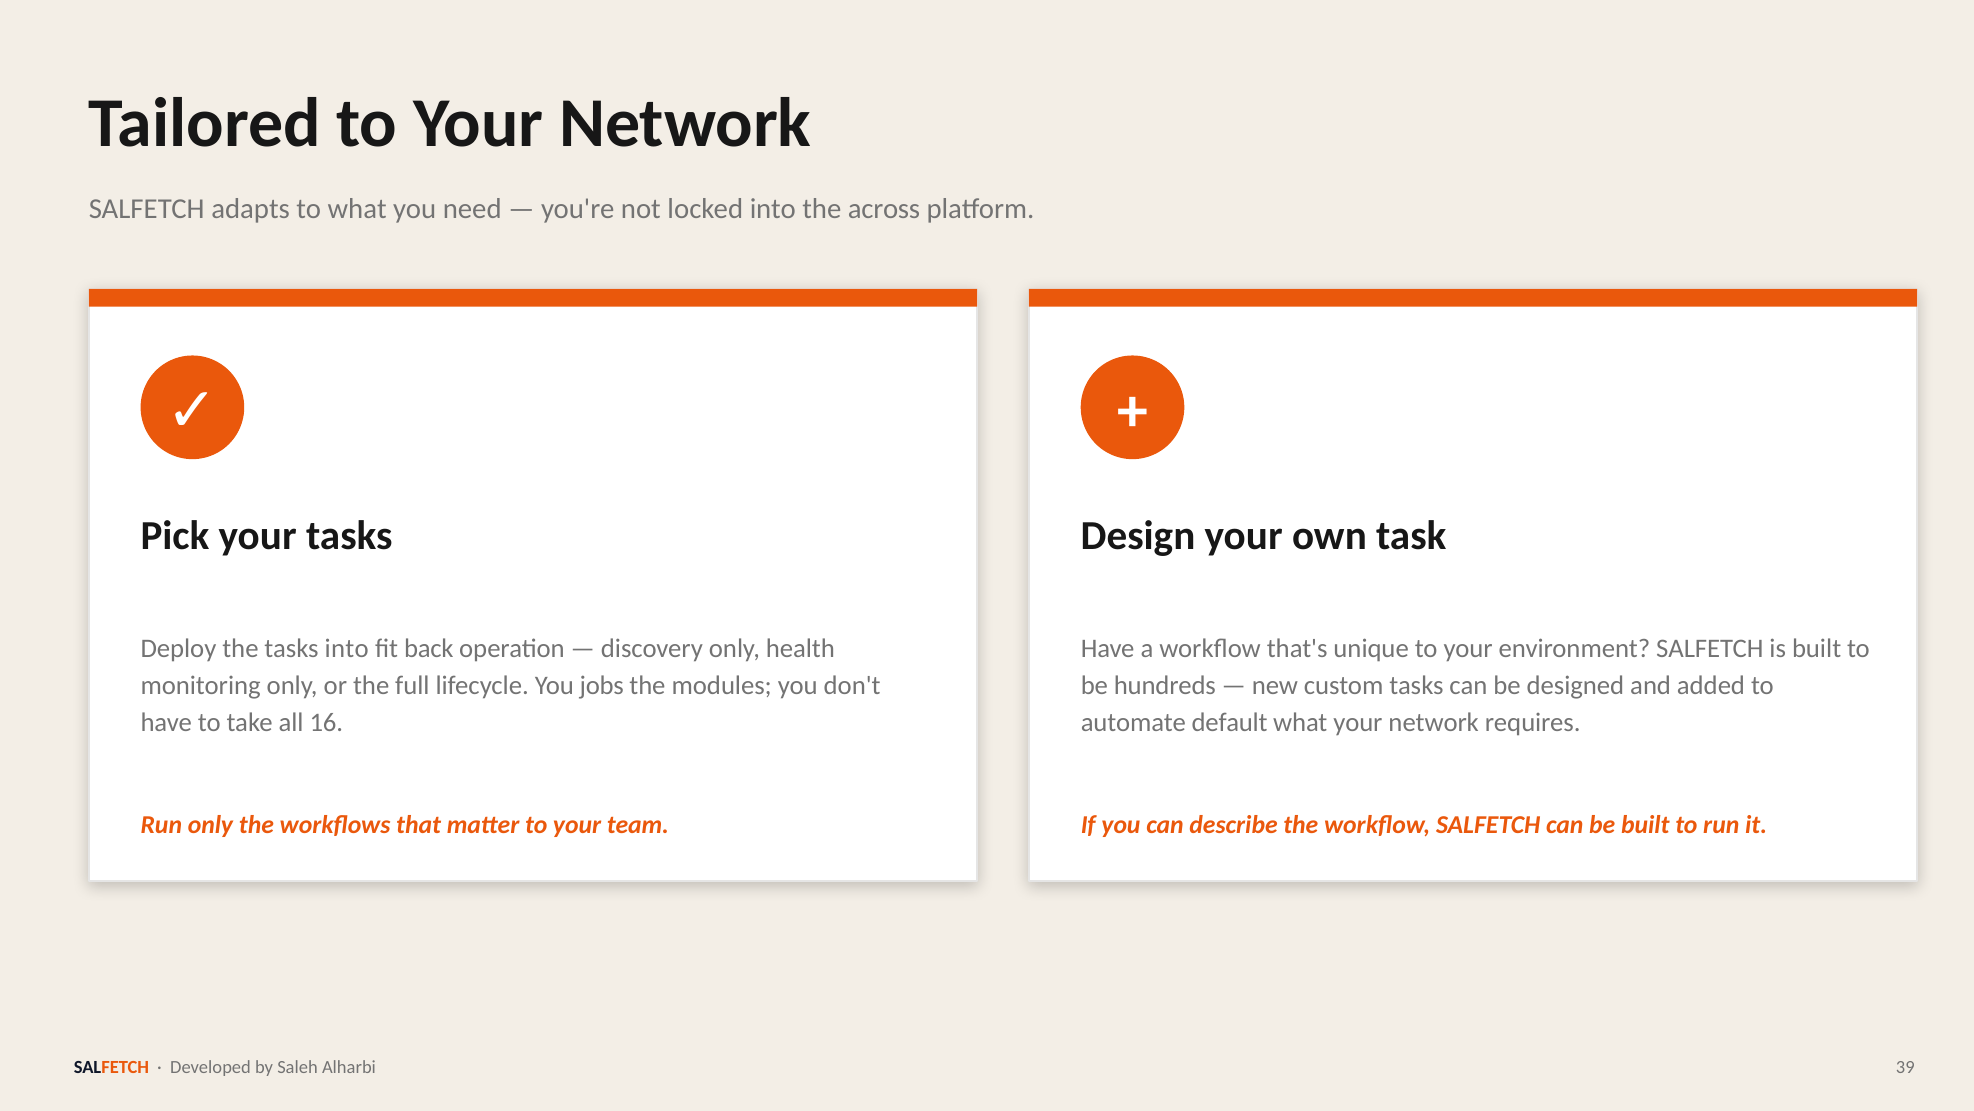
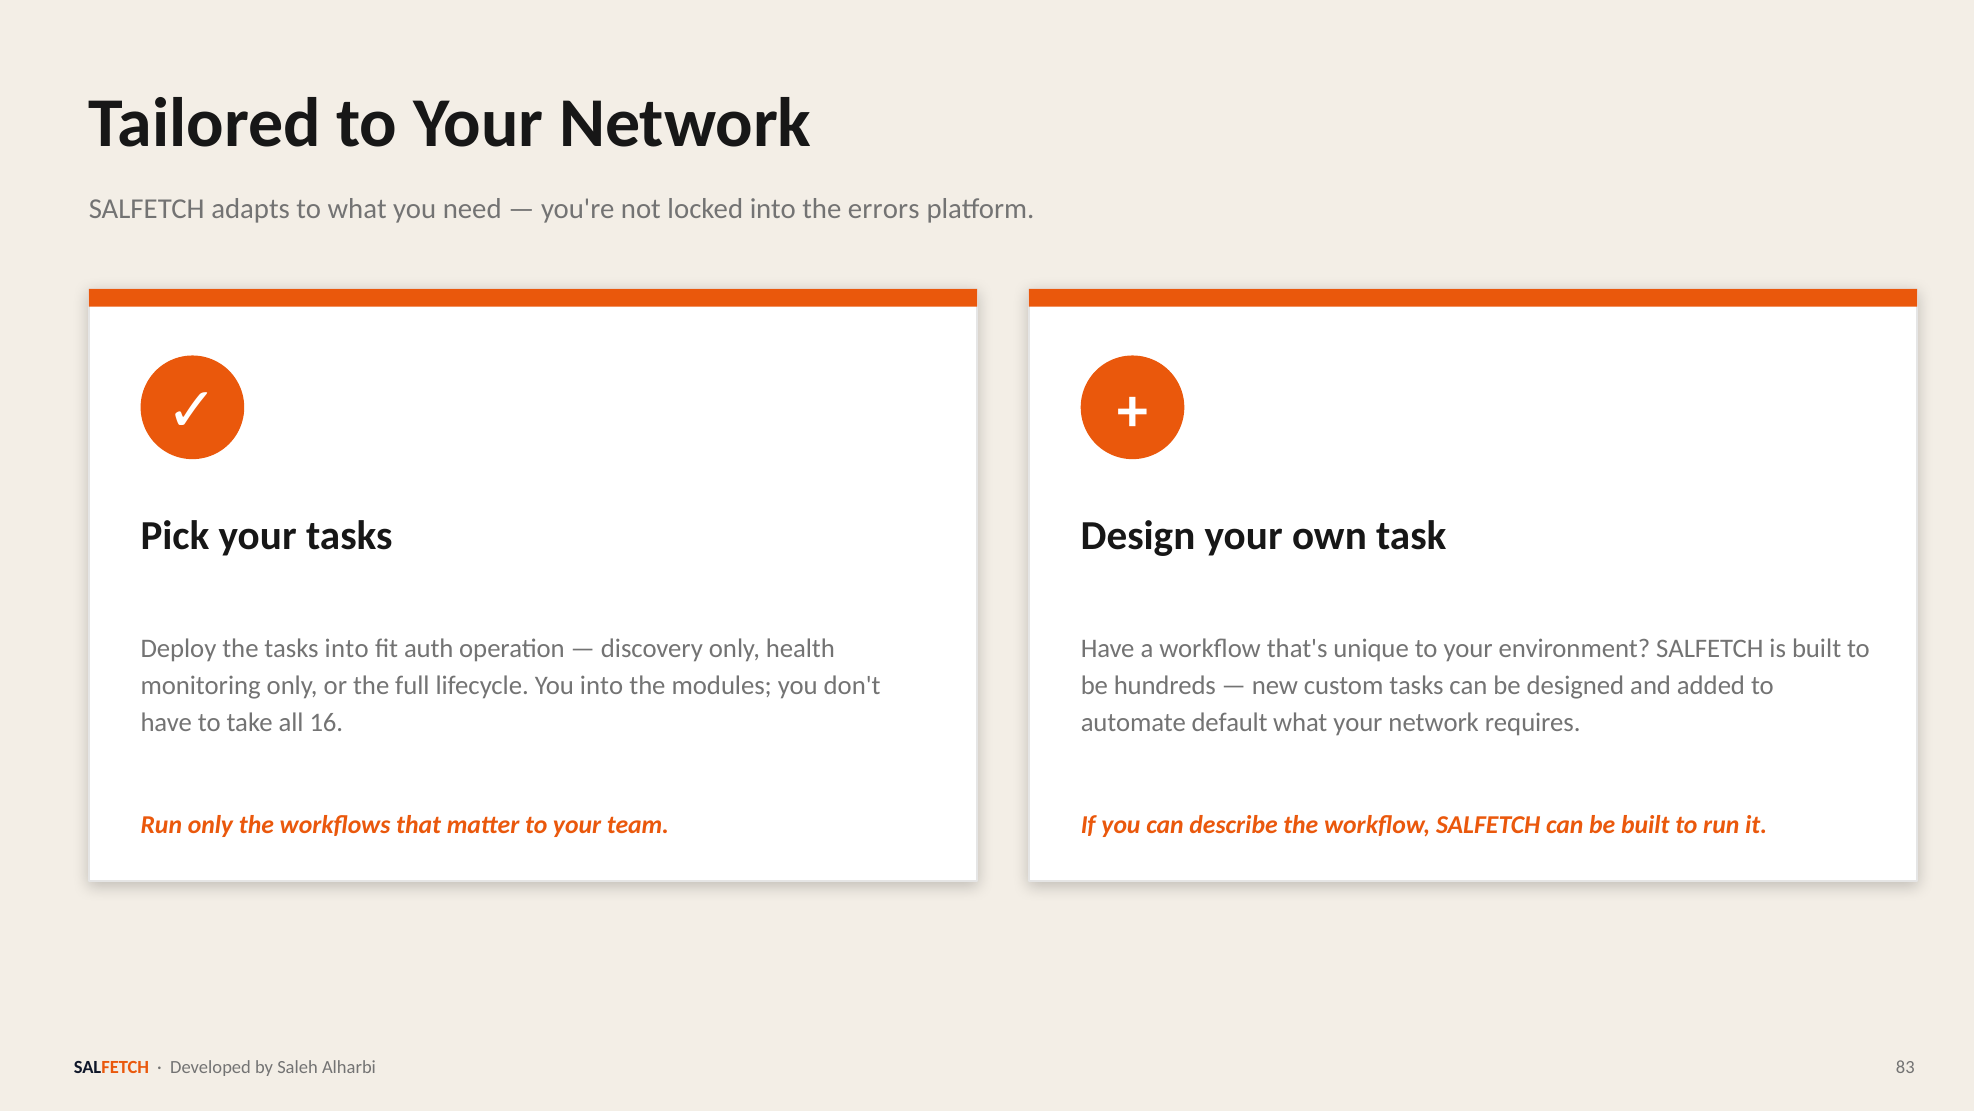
across: across -> errors (884, 209)
back: back -> auth (429, 648)
You jobs: jobs -> into (602, 685)
39: 39 -> 83 (1905, 1067)
